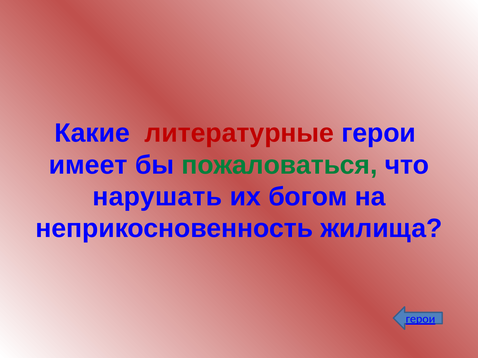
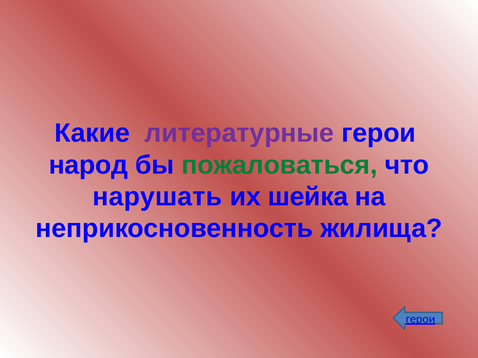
литературные colour: red -> purple (239, 133)
имеет: имеет -> народ (88, 165)
богом: богом -> шейка (308, 197)
